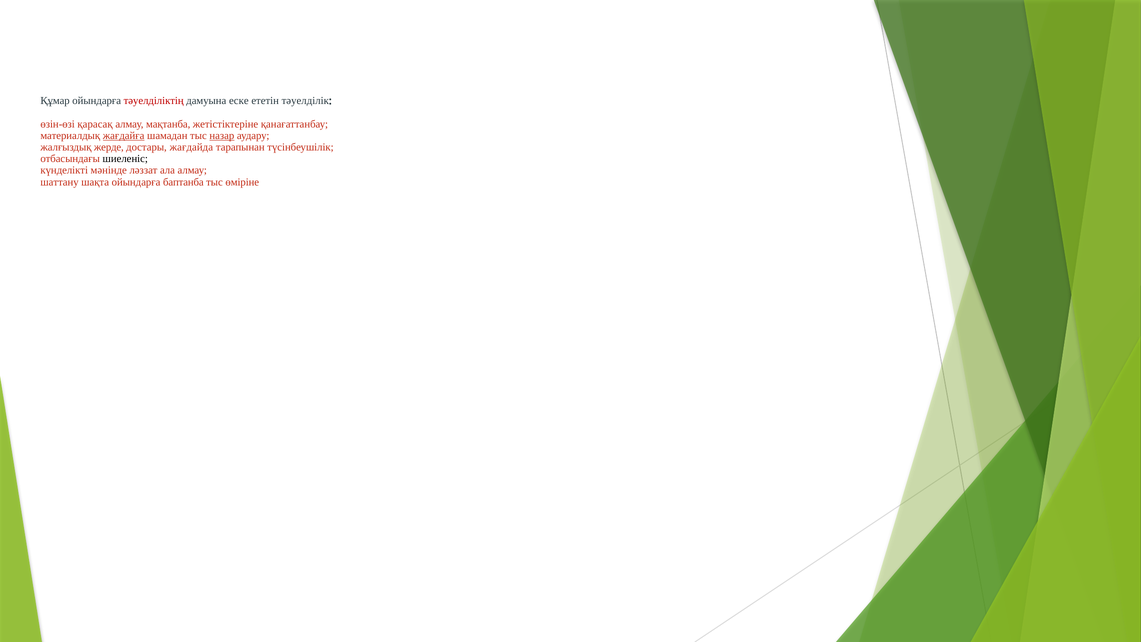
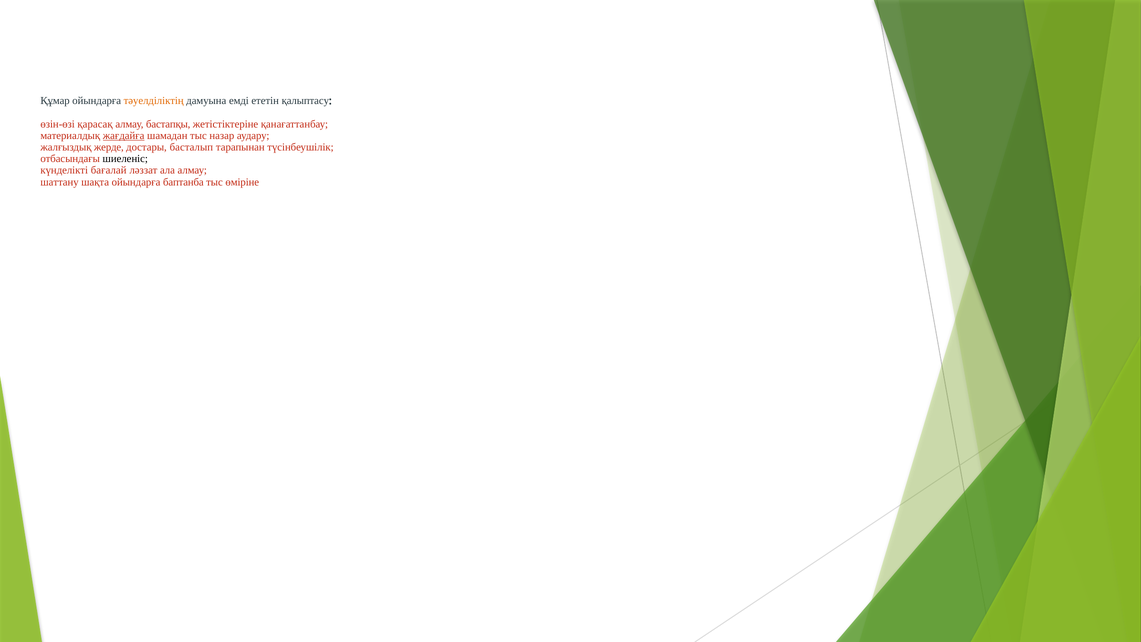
тәуелділіктің colour: red -> orange (154, 101)
еске: еске -> емді (239, 101)
тәуелділік: тәуелділік -> қалыптасу (305, 101)
мақтанба: мақтанба -> бастапқы (168, 124)
назар underline: present -> none (222, 136)
жағдайда: жағдайда -> басталып (191, 147)
мәнінде: мәнінде -> бағалай (109, 170)
